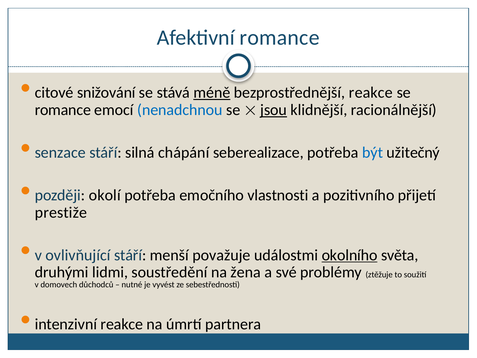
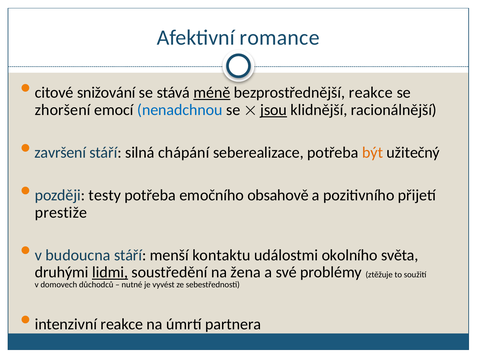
romance: romance -> zhoršení (63, 110)
senzace: senzace -> završení (60, 152)
být colour: blue -> orange (373, 152)
okolí: okolí -> testy (105, 195)
vlastnosti: vlastnosti -> obsahově (278, 195)
ovlivňující: ovlivňující -> budoucna (78, 255)
považuje: považuje -> kontaktu (221, 255)
okolního underline: present -> none (350, 255)
lidmi underline: none -> present (110, 272)
